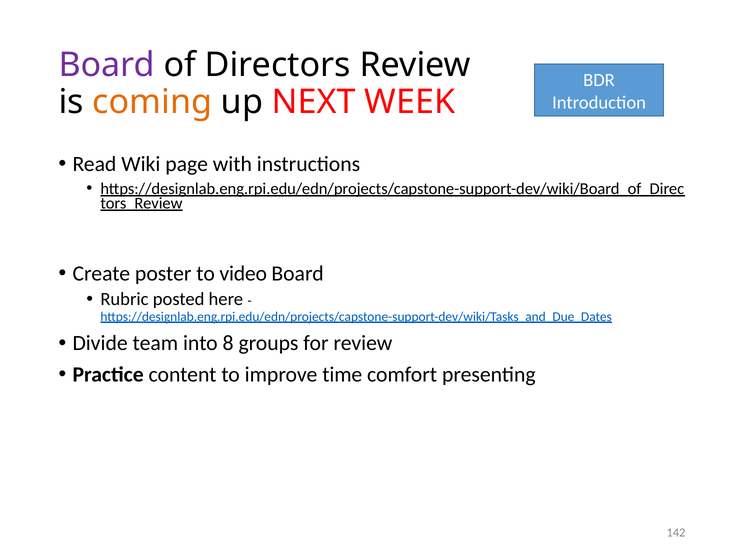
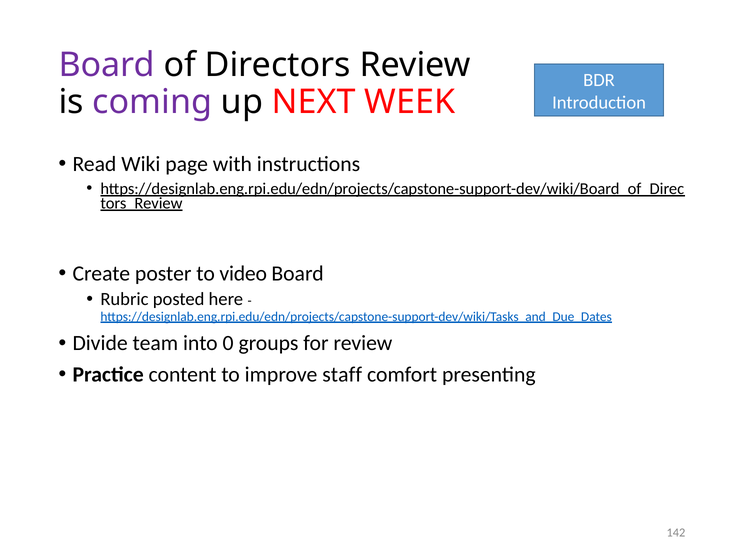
coming colour: orange -> purple (152, 102)
8: 8 -> 0 (228, 343)
time: time -> staff (342, 375)
